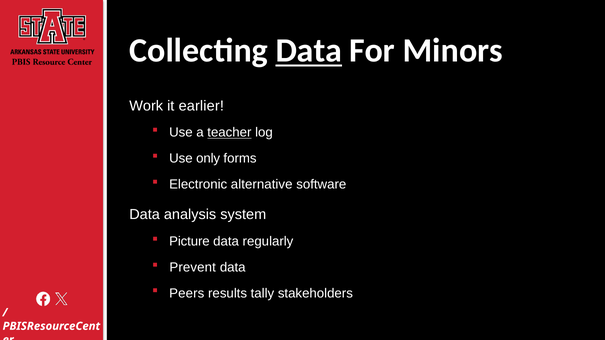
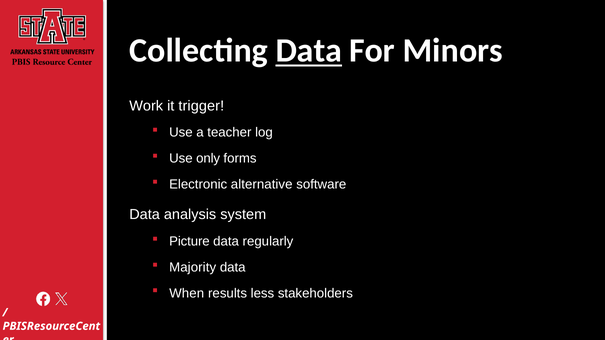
earlier: earlier -> trigger (201, 106)
teacher underline: present -> none (229, 133)
Prevent: Prevent -> Majority (193, 268)
Peers: Peers -> When (187, 293)
tally: tally -> less (262, 293)
